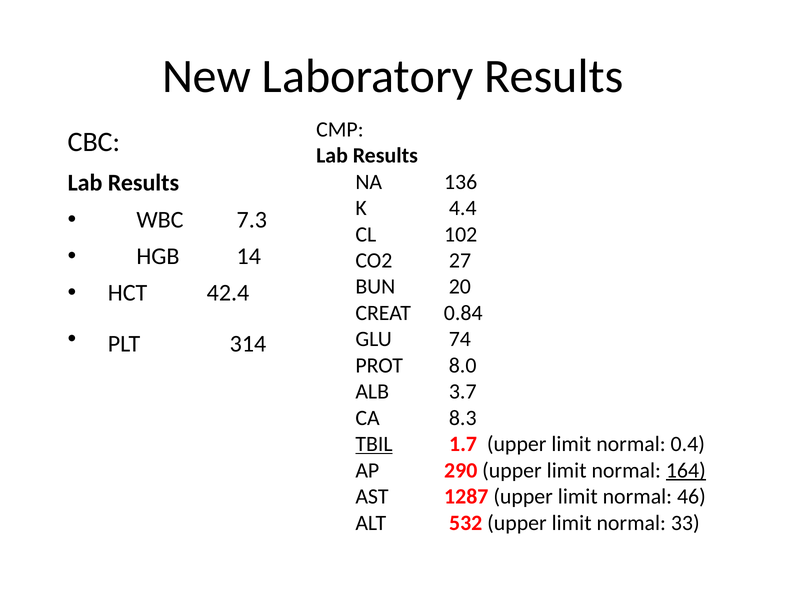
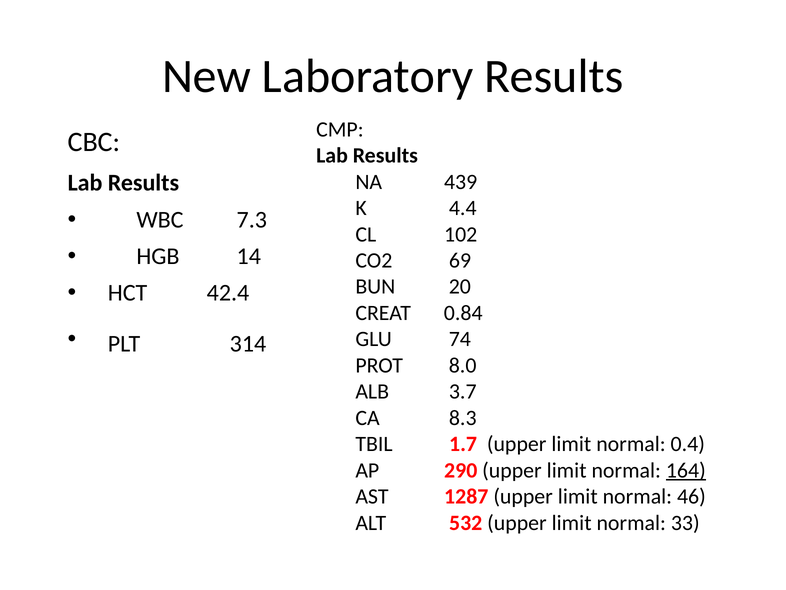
136: 136 -> 439 (461, 182)
27: 27 -> 69 (460, 260)
TBIL underline: present -> none (374, 444)
